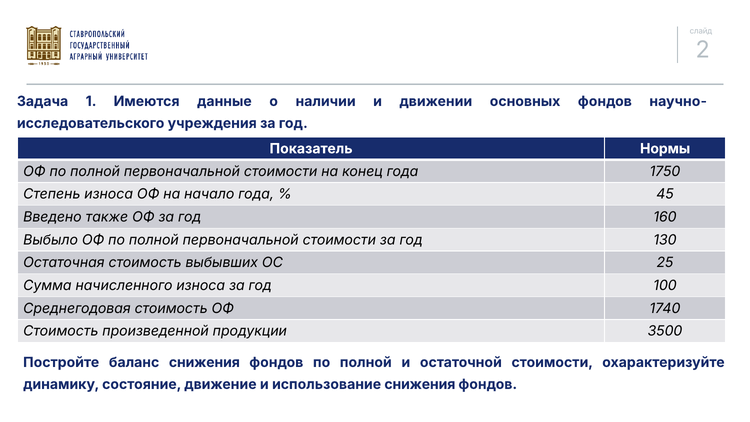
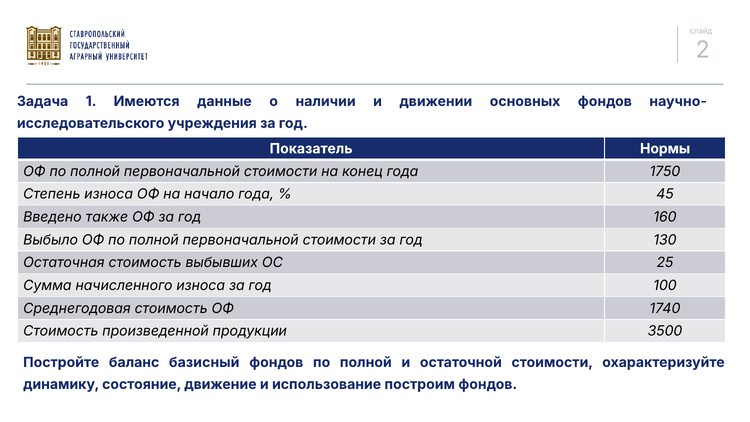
баланс снижения: снижения -> базисный (204, 362)
использование снижения: снижения -> построим (420, 384)
